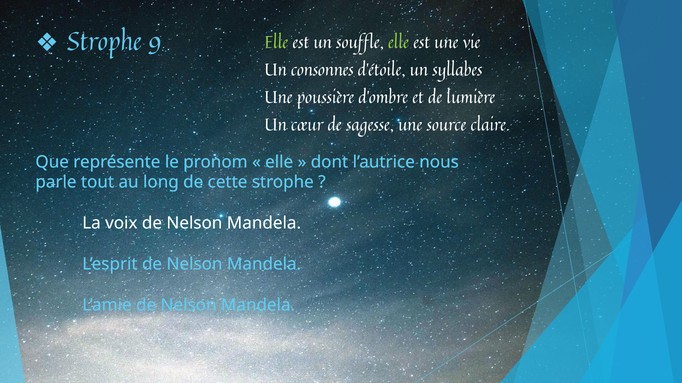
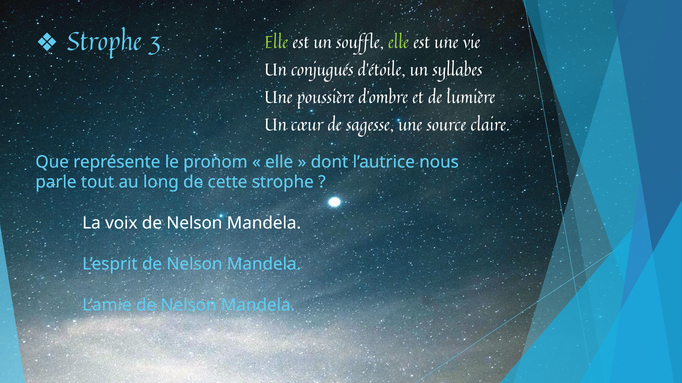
9: 9 -> 3 (155, 42)
consonnes: consonnes -> conjugués (322, 70)
